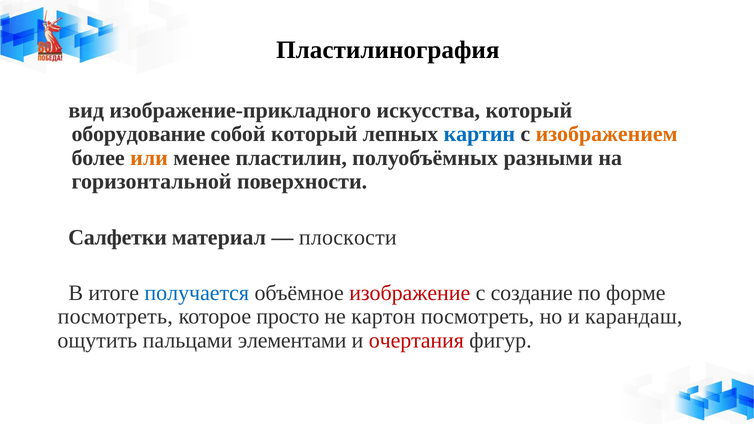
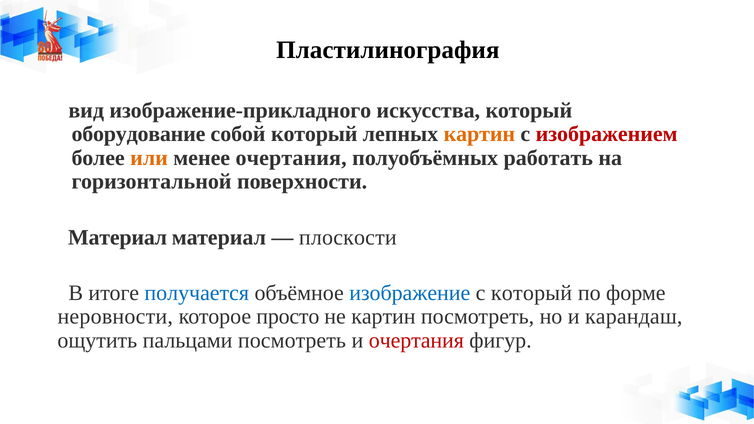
картин colour: blue -> orange (479, 134)
изображением colour: orange -> red (607, 134)
менее пластилин: пластилин -> очертания (291, 158)
разными: разными -> работать (548, 158)
Салфетки: Салфетки -> Материал (118, 237)
изображение colour: red -> blue (410, 293)
с создание: создание -> который (532, 293)
посмотреть: посмотреть -> неровности (115, 317)
не картон: картон -> картин (383, 317)
пальцами элементами: элементами -> посмотреть (292, 341)
